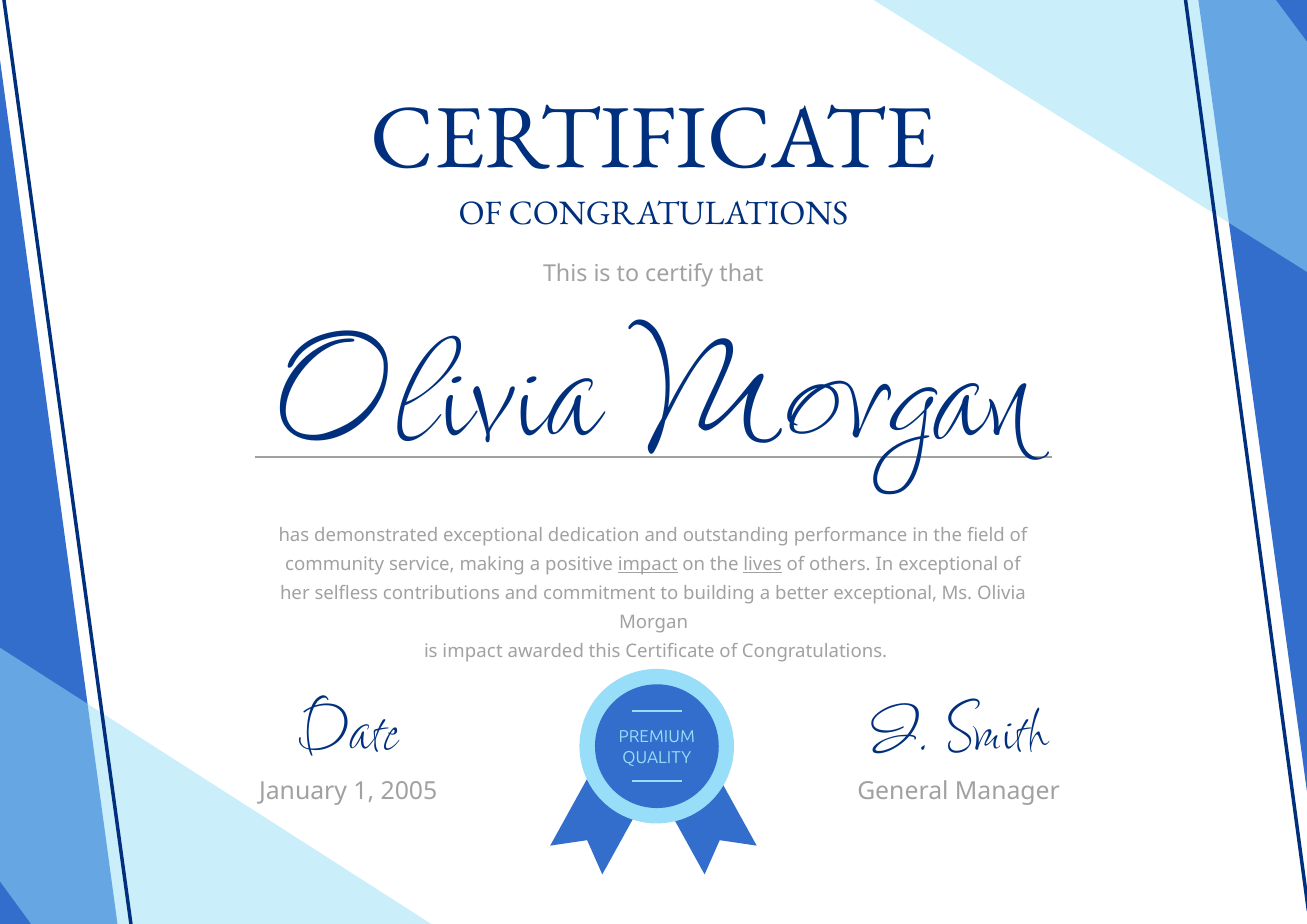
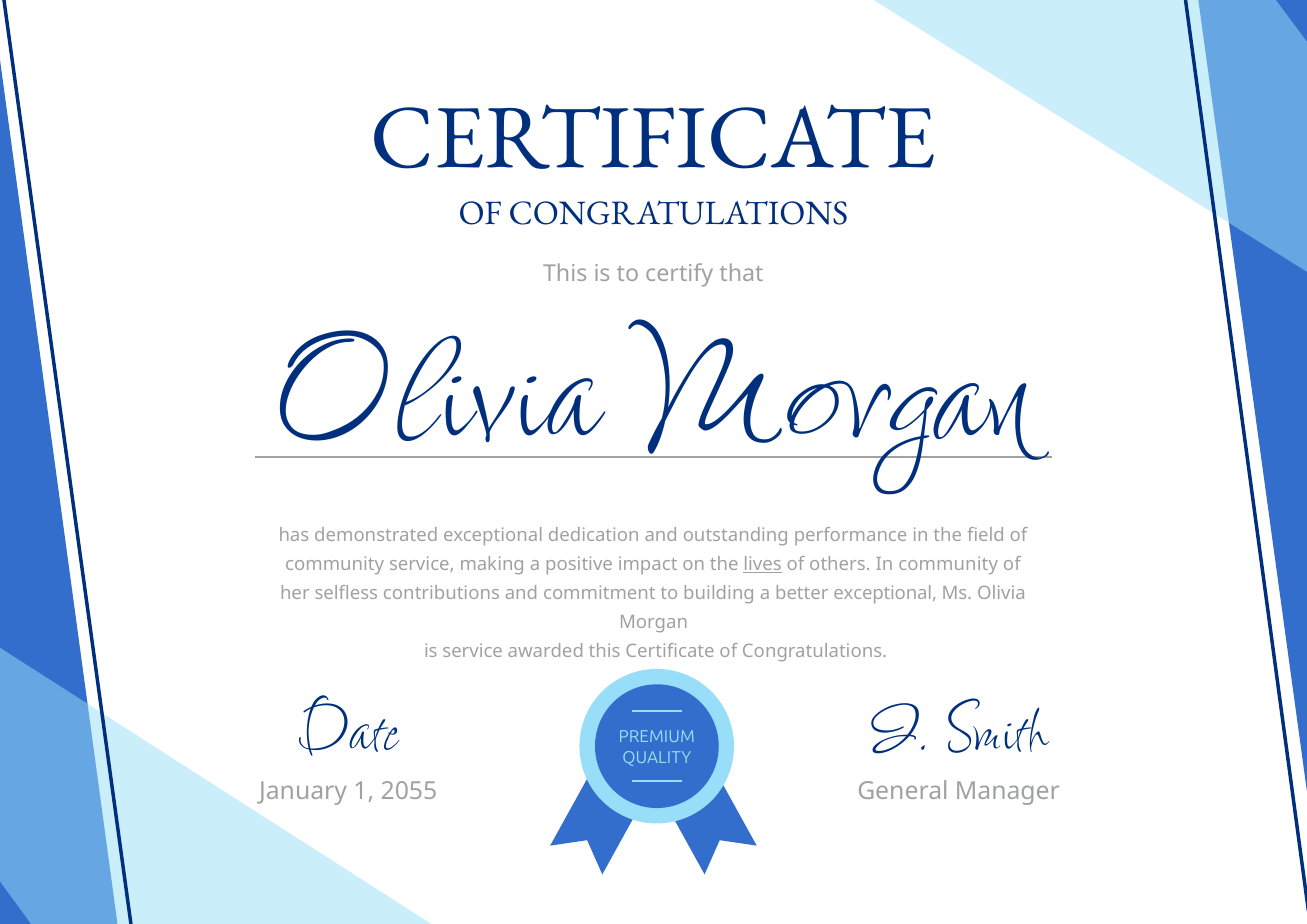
impact underline: present -> none (648, 565)
In exceptional: exceptional -> community (948, 565)
is impact: impact -> service (473, 652)
2005: 2005 -> 2055 (409, 791)
